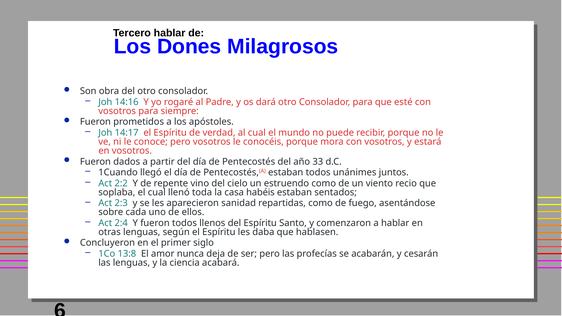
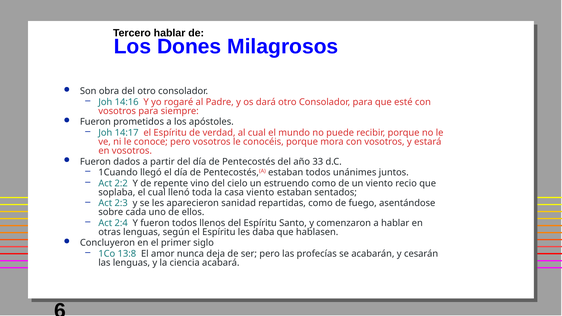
casa habéis: habéis -> viento (260, 192)
